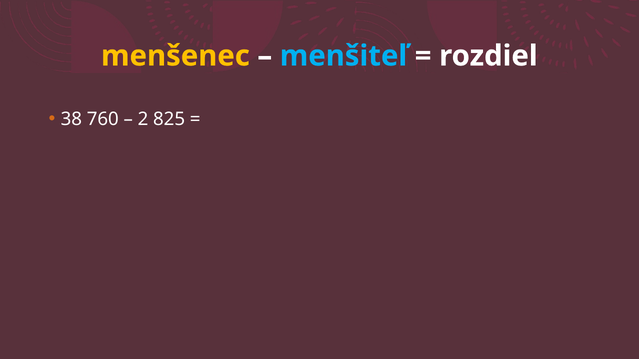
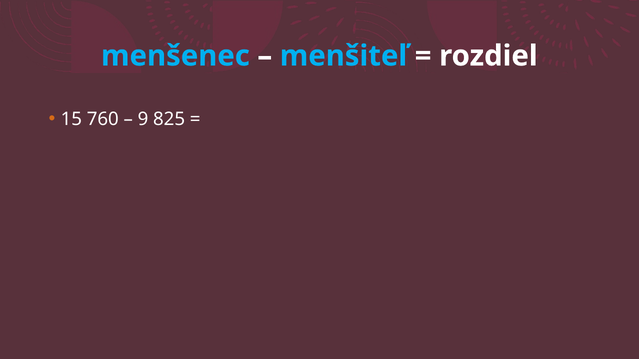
menšenec colour: yellow -> light blue (175, 56)
38: 38 -> 15 (71, 119)
2: 2 -> 9 (143, 119)
